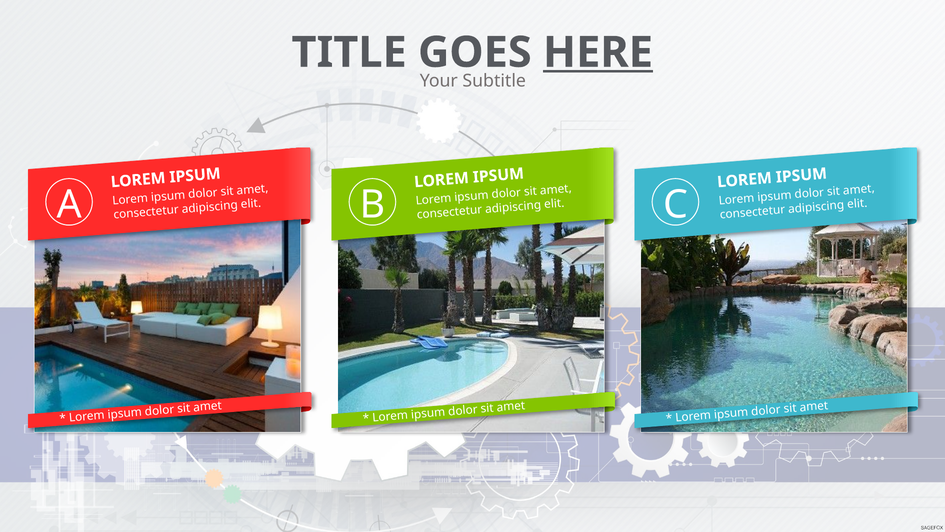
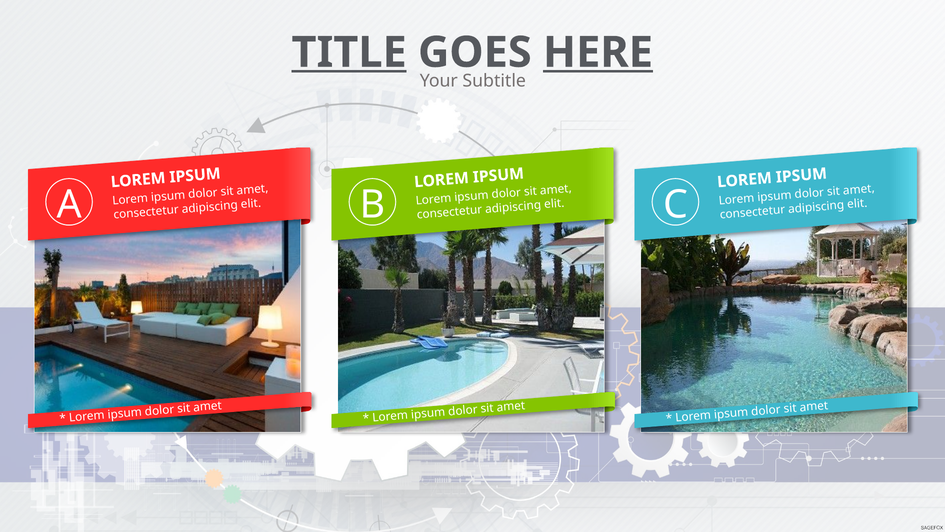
TITLE underline: none -> present (349, 52)
